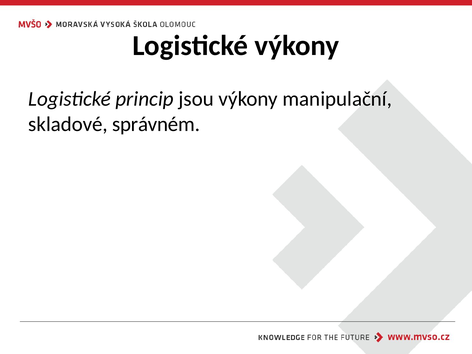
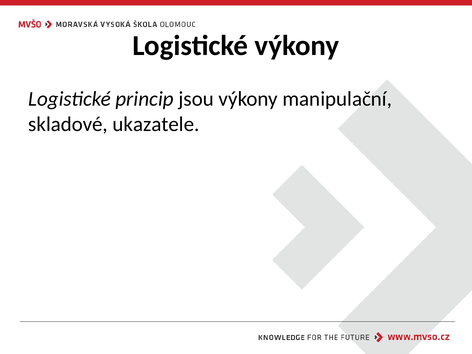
správném: správném -> ukazatele (156, 124)
